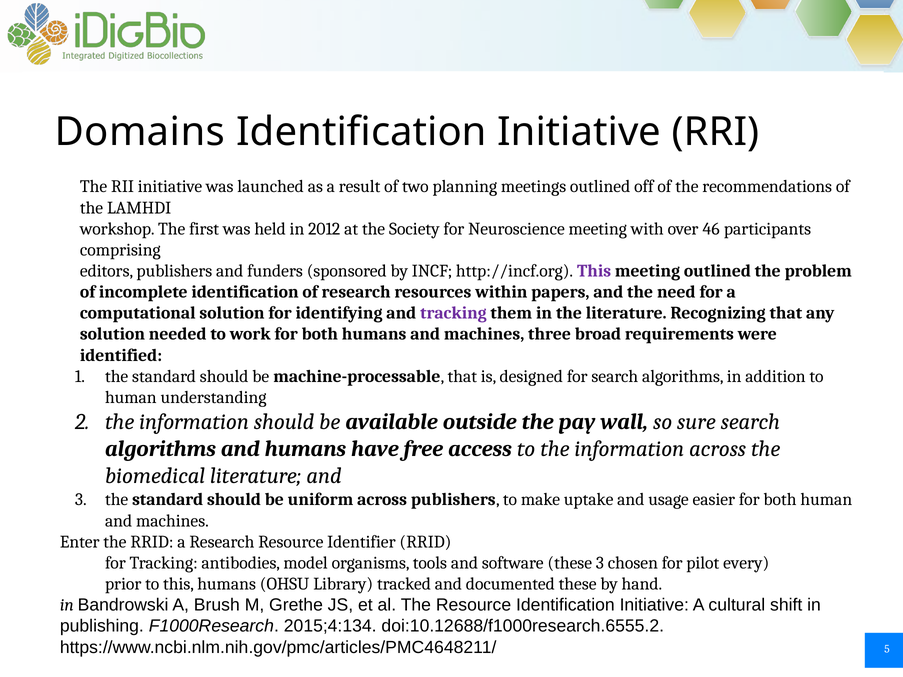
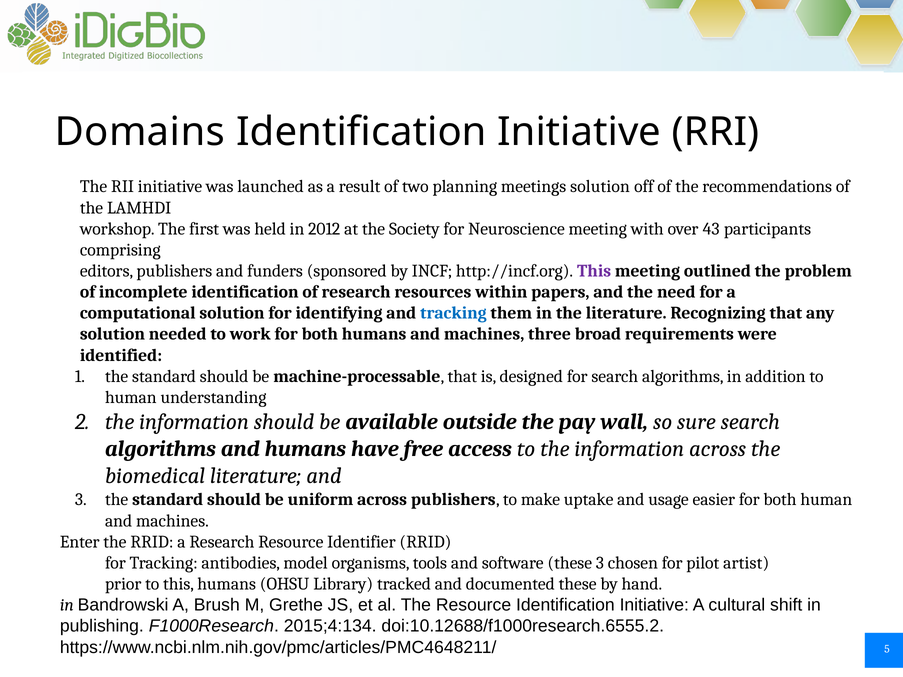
meetings outlined: outlined -> solution (600, 187)
46: 46 -> 43 (711, 229)
tracking colour: purple -> blue (453, 313)
every: every -> artist (746, 563)
